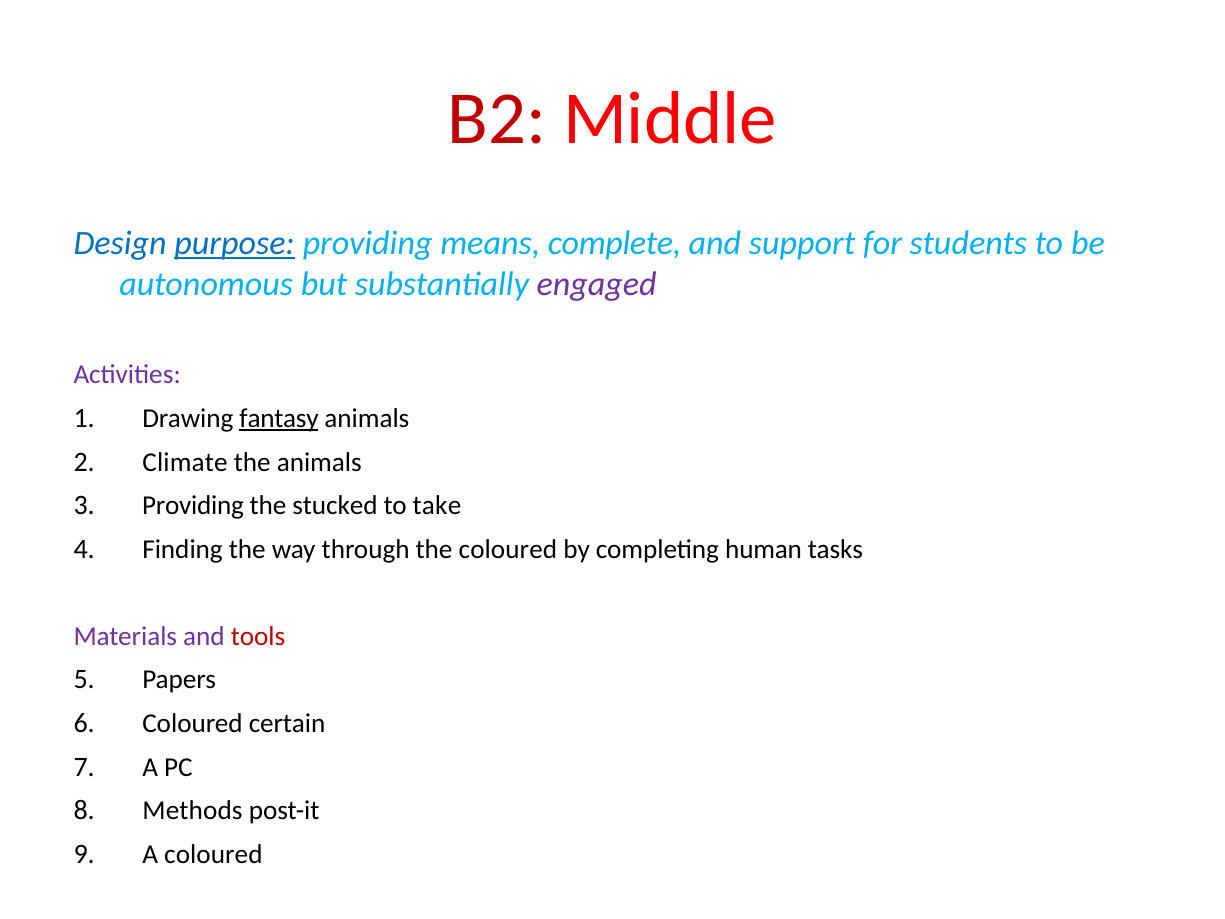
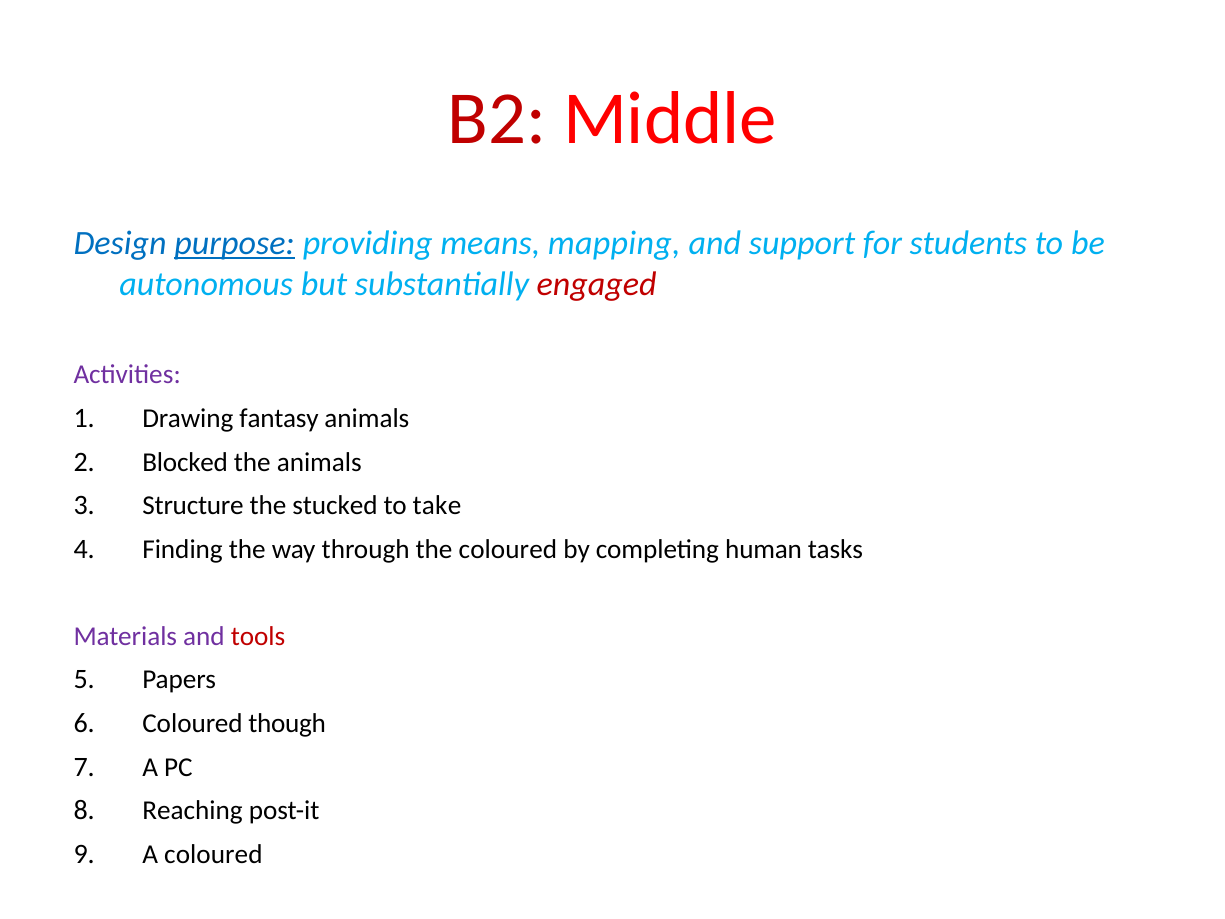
complete: complete -> mapping (614, 243)
engaged colour: purple -> red (597, 284)
fantasy underline: present -> none (279, 418)
Climate: Climate -> Blocked (185, 462)
Providing: Providing -> Structure (193, 506)
certain: certain -> though (287, 723)
Methods: Methods -> Reaching (193, 810)
